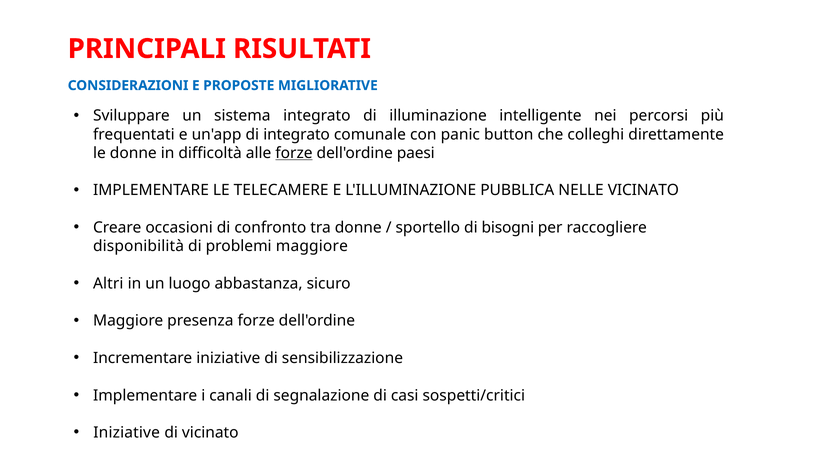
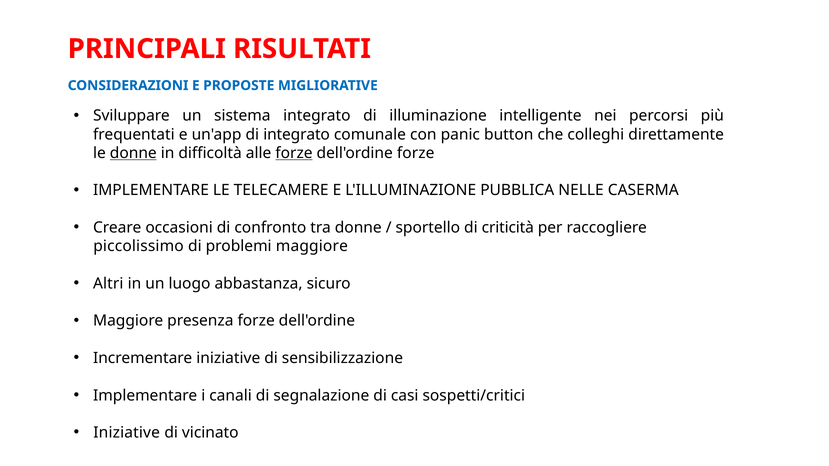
donne underline: none -> present (133, 153)
dell'ordine paesi: paesi -> forze (416, 153)
NELLE VICINATO: VICINATO -> CASERMA (643, 190)
bisogni: bisogni -> criticità (508, 228)
disponibilità: disponibilità -> piccolissimo (139, 246)
